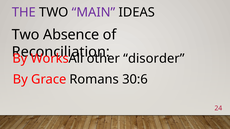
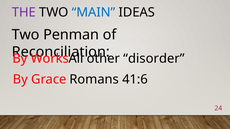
MAIN colour: purple -> blue (93, 12)
Absence: Absence -> Penman (71, 35)
30:6: 30:6 -> 41:6 (135, 80)
